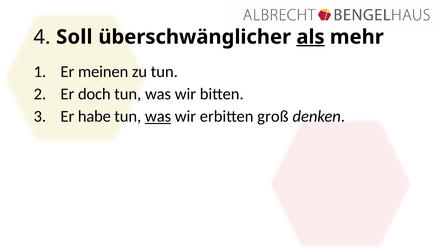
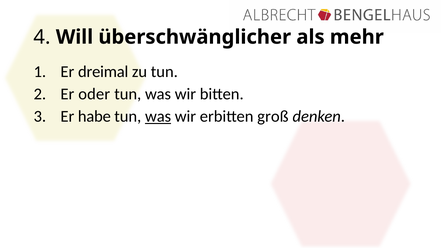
Soll: Soll -> Will (75, 37)
als underline: present -> none (310, 37)
meinen: meinen -> dreimal (103, 72)
doch: doch -> oder (94, 94)
